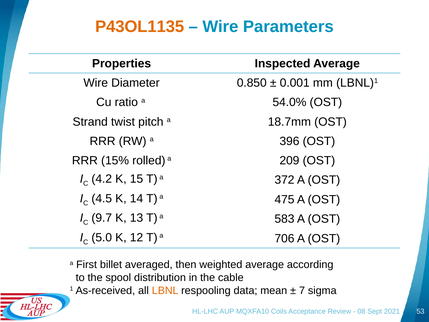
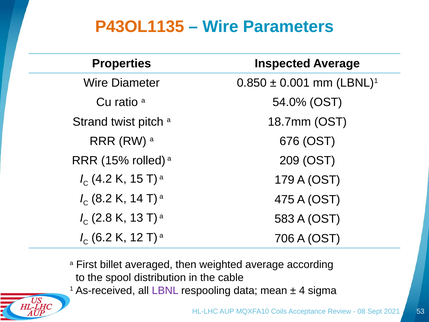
396: 396 -> 676 (289, 141)
372: 372 -> 179 (284, 180)
4.5: 4.5 -> 8.2 (102, 198)
9.7: 9.7 -> 2.8 (102, 218)
5.0: 5.0 -> 6.2 (102, 237)
LBNL colour: orange -> purple (165, 290)
7: 7 -> 4 (302, 290)
